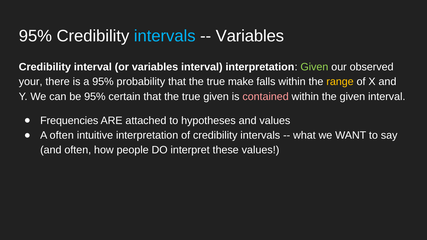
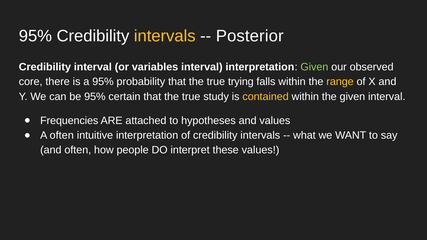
intervals colour: light blue -> yellow (165, 36)
Variables: Variables -> Posterior (250, 36)
your: your -> core (31, 82)
make: make -> trying (241, 82)
true given: given -> study (216, 97)
contained colour: pink -> yellow (266, 97)
